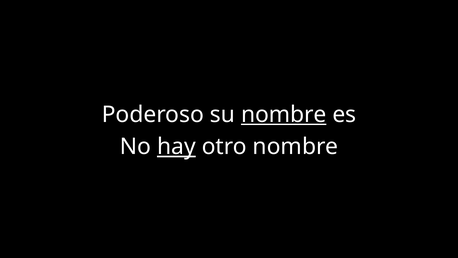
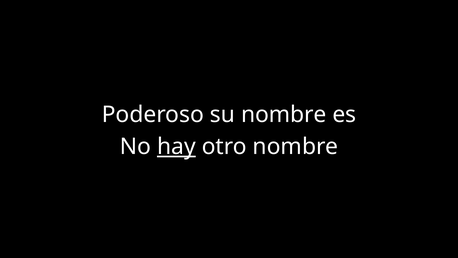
nombre underline: present -> none (284, 114)
